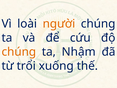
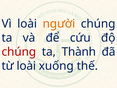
chúng colour: orange -> red (19, 52)
Nhậm: Nhậm -> Thành (79, 52)
từ trổi: trổi -> loài (26, 66)
